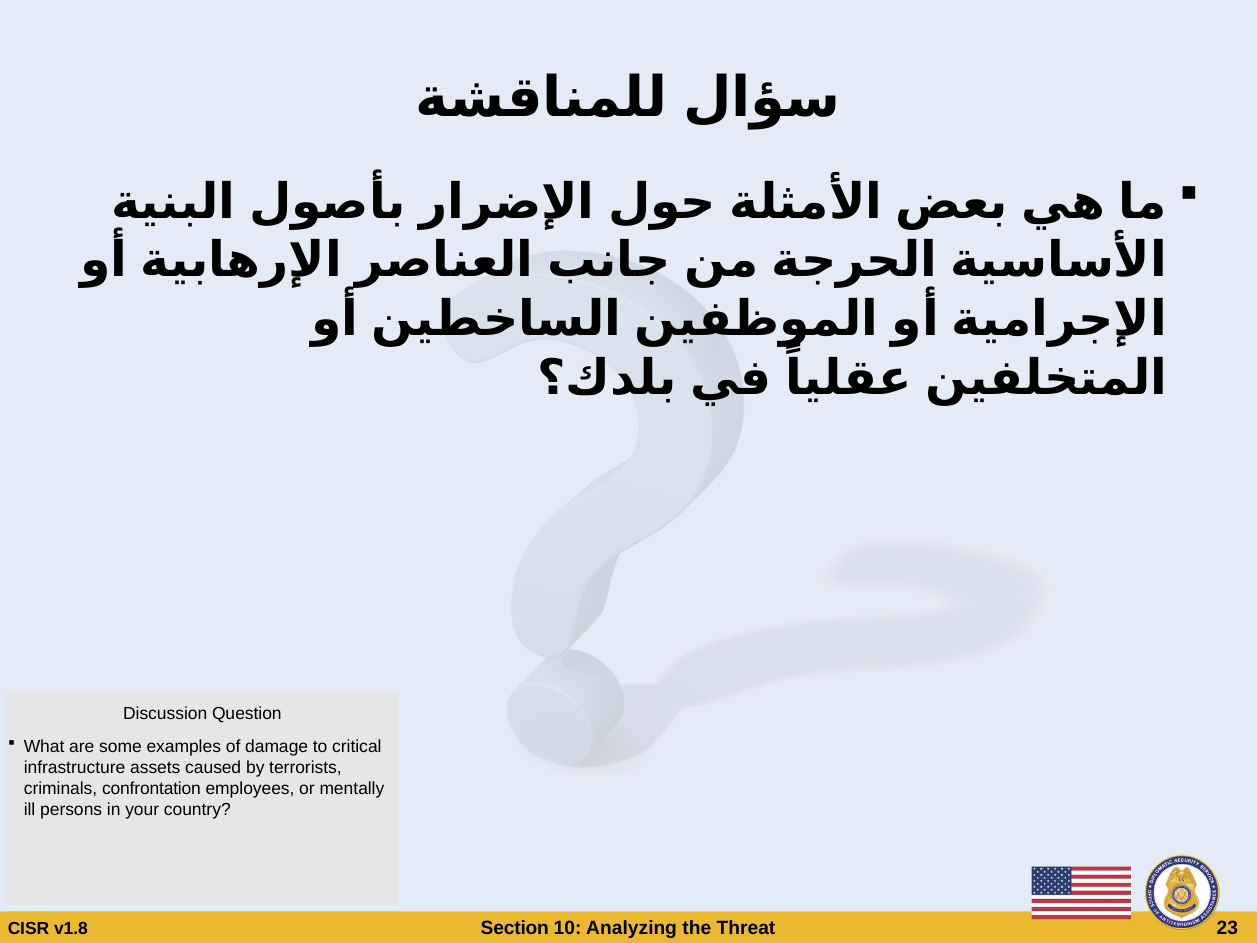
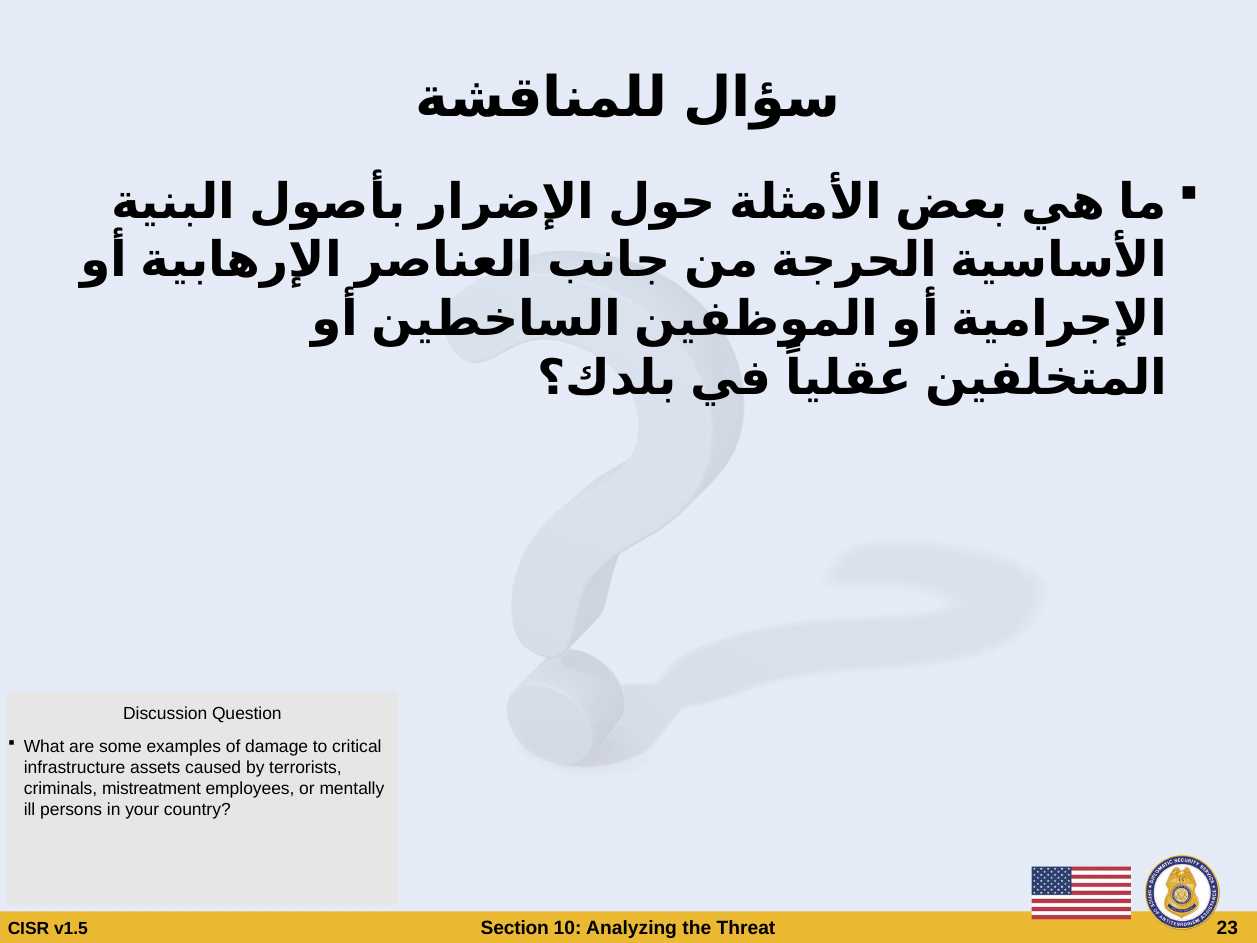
confrontation: confrontation -> mistreatment (151, 788)
v1.8: v1.8 -> v1.5 (71, 928)
